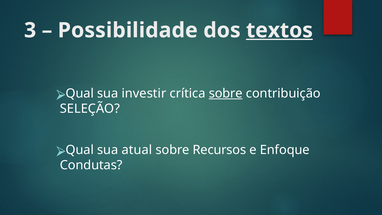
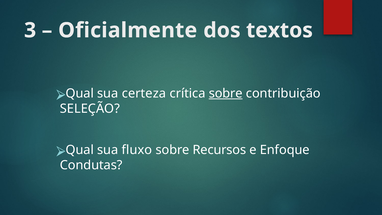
Possibilidade: Possibilidade -> Oficialmente (128, 30)
textos underline: present -> none (279, 30)
investir: investir -> certeza (144, 93)
atual: atual -> fluxo (137, 150)
